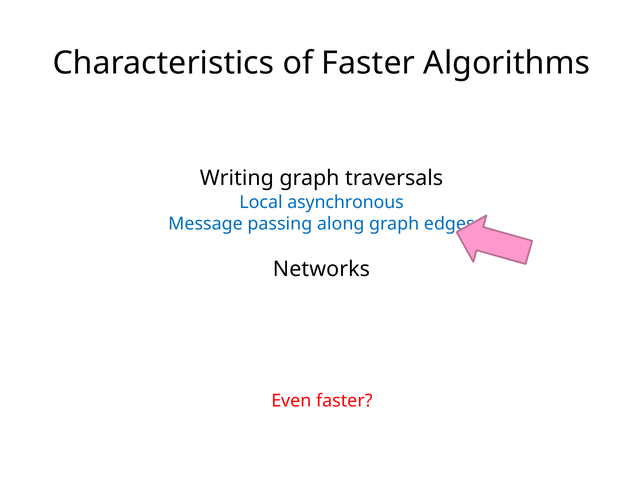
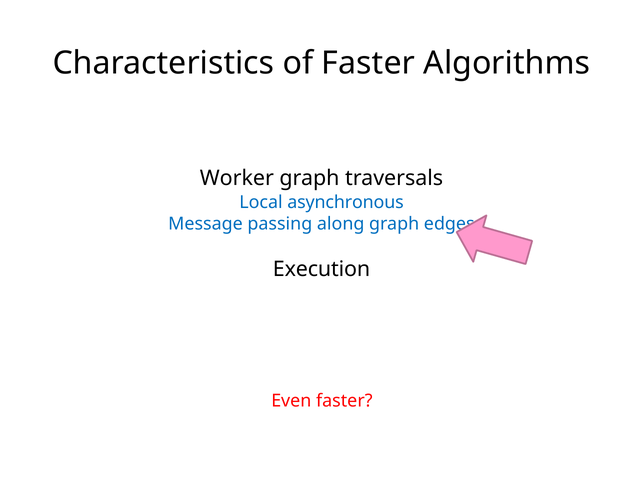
Writing: Writing -> Worker (237, 178)
Networks: Networks -> Execution (322, 269)
